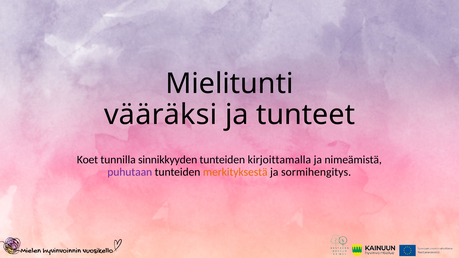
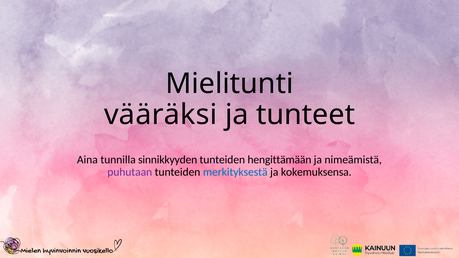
Koet: Koet -> Aina (87, 160)
kirjoittamalla: kirjoittamalla -> hengittämään (279, 160)
merkityksestä colour: orange -> blue (235, 172)
sormihengitys: sormihengitys -> kokemuksensa (316, 172)
